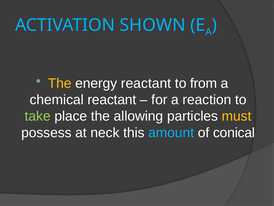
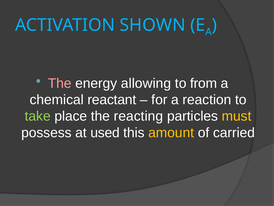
The colour: yellow -> pink (60, 83)
energy reactant: reactant -> allowing (146, 83)
allowing: allowing -> reacting (138, 116)
neck: neck -> used (105, 132)
amount colour: light blue -> yellow (171, 132)
conical: conical -> carried (234, 132)
